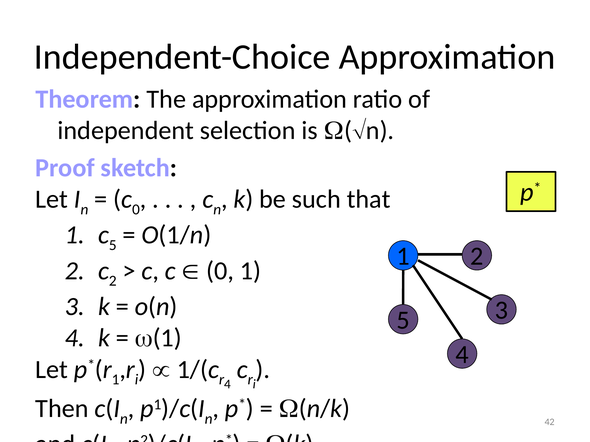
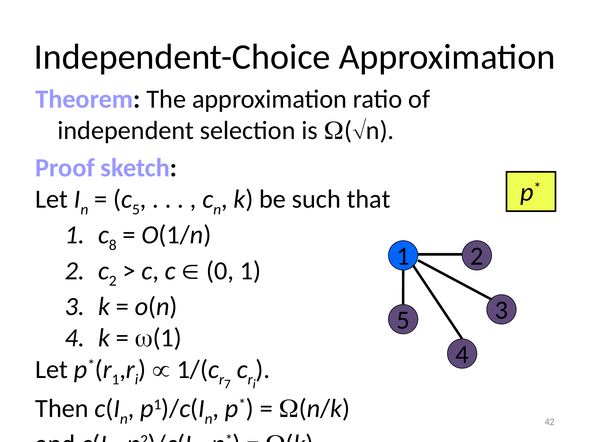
c 0: 0 -> 5 (136, 210)
c 5: 5 -> 8 (113, 245)
4: 4 -> 7 (227, 384)
